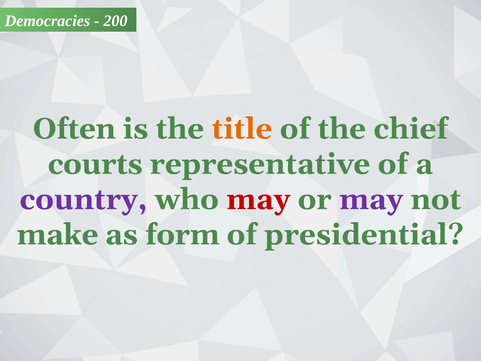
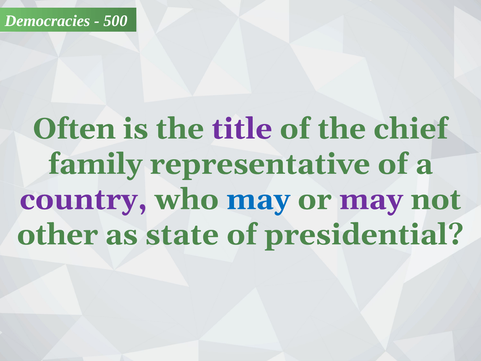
200: 200 -> 500 (115, 21)
title colour: orange -> purple (242, 129)
courts: courts -> family (95, 164)
may colour: red -> blue (258, 199)
make: make -> other (58, 235)
form: form -> state (182, 235)
